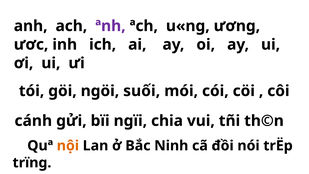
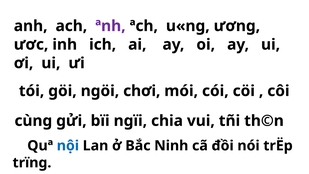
suối: suối -> chơi (142, 91)
cánh: cánh -> cùng (33, 121)
nội colour: orange -> blue (68, 146)
